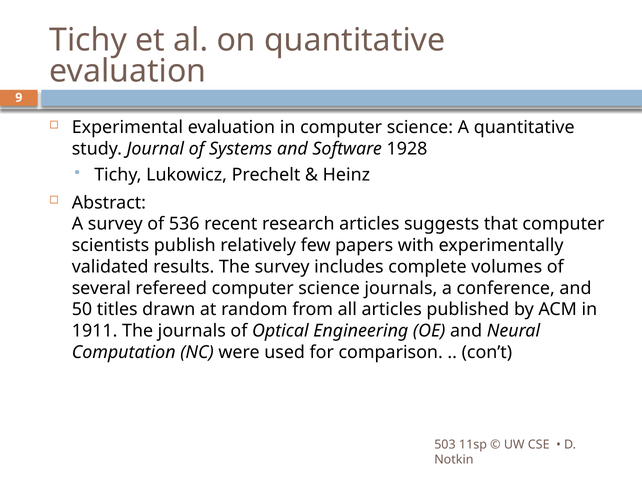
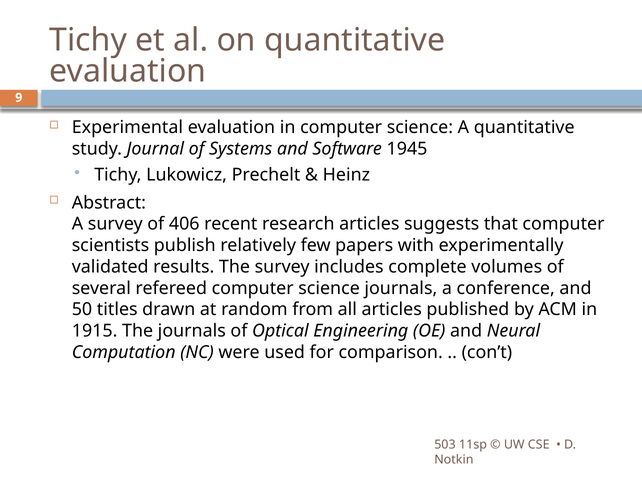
1928: 1928 -> 1945 (407, 149)
536: 536 -> 406 (184, 224)
1911: 1911 -> 1915 (95, 331)
